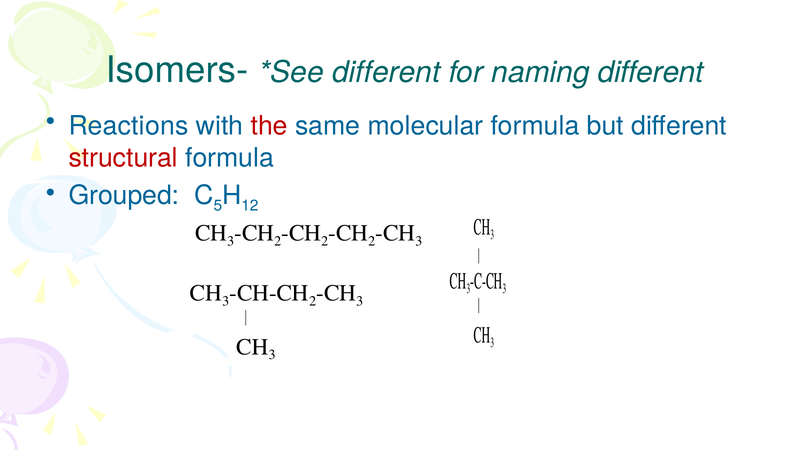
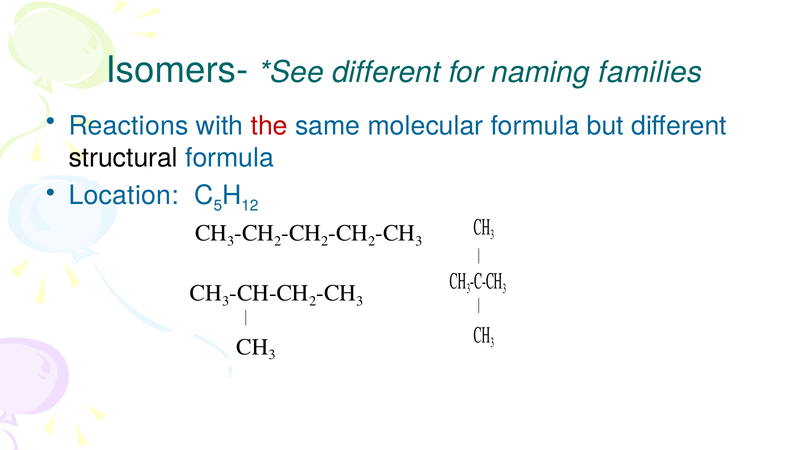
naming different: different -> families (650, 72)
structural colour: red -> black (123, 158)
Grouped: Grouped -> Location (124, 195)
